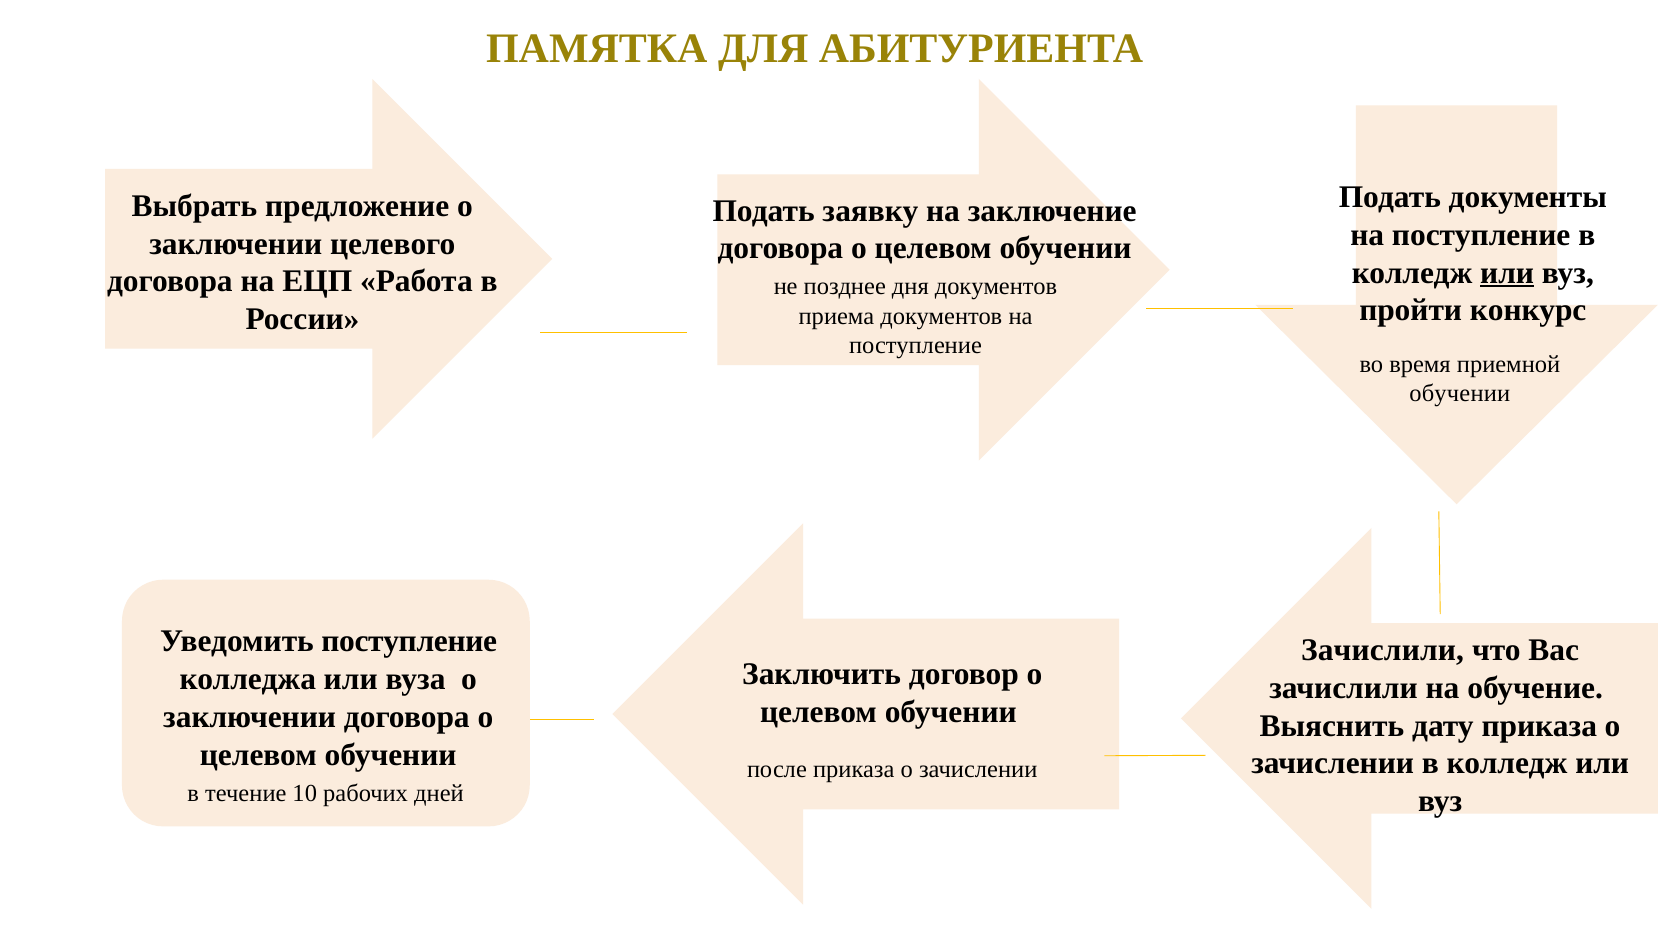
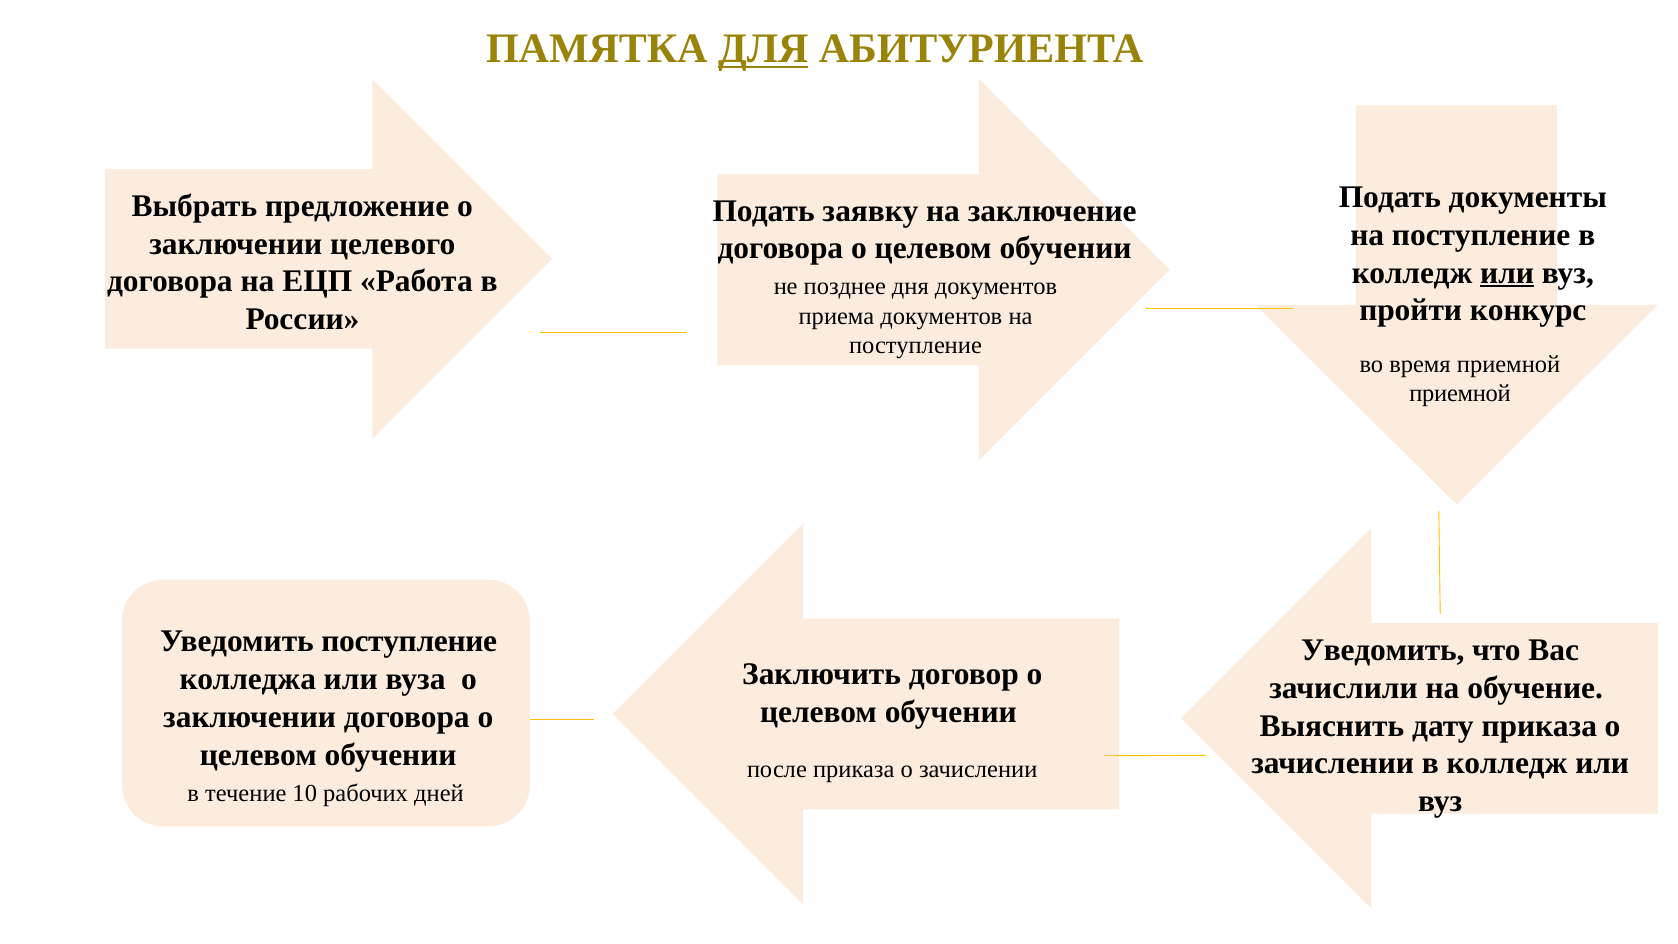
ДЛЯ underline: none -> present (763, 49)
обучении: обучении -> приемной (1460, 394)
Зачислили: Зачислили -> Уведомить (1383, 650)
